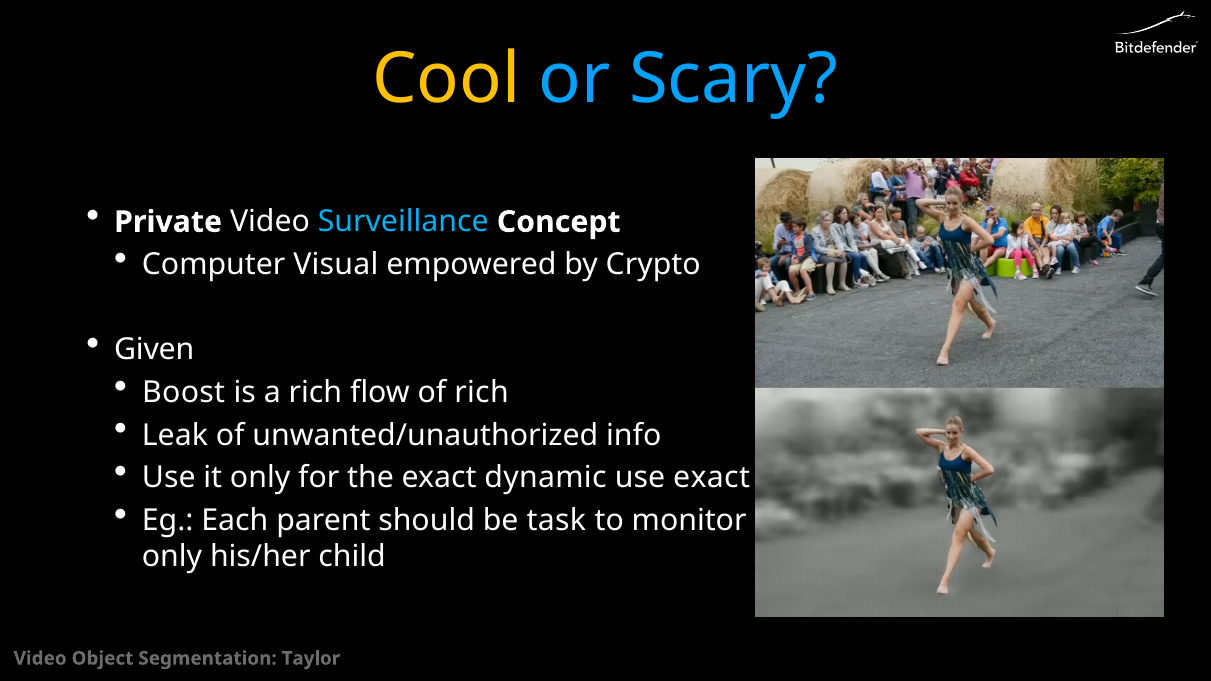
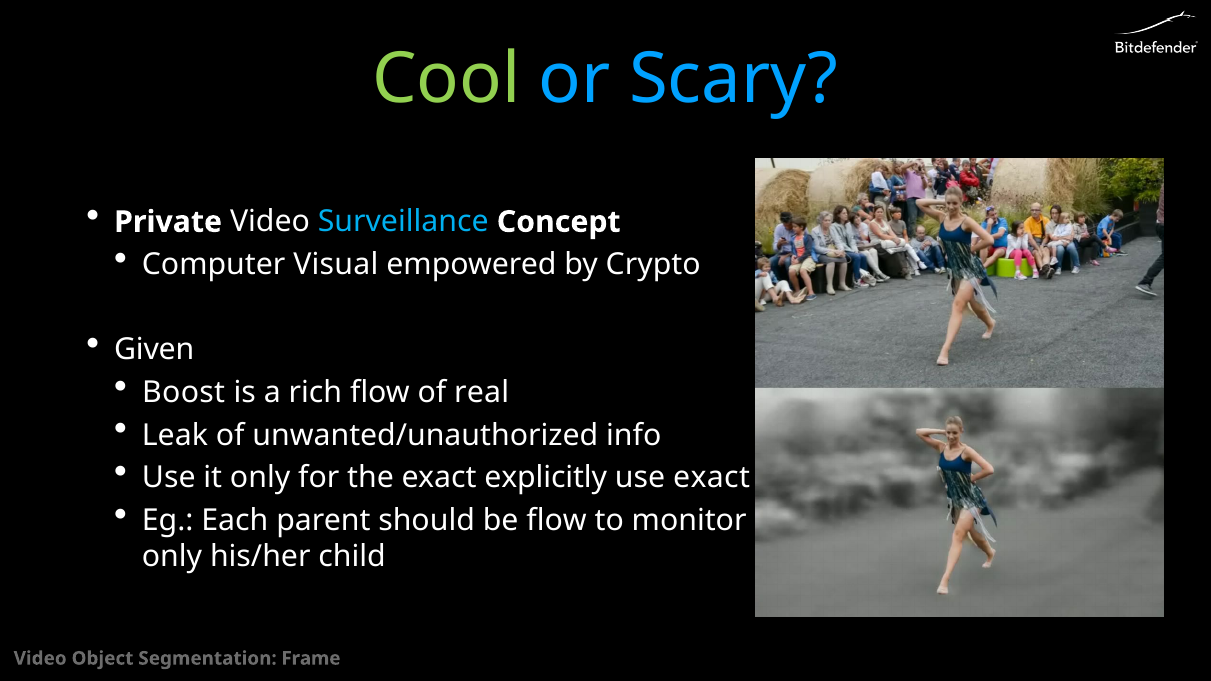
Cool colour: yellow -> light green (446, 79)
of rich: rich -> real (482, 393)
dynamic: dynamic -> explicitly (546, 478)
be task: task -> flow (557, 520)
Taylor: Taylor -> Frame (311, 659)
